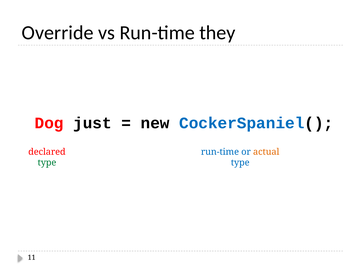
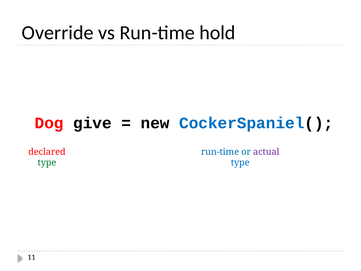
they: they -> hold (217, 33)
just: just -> give (92, 123)
actual colour: orange -> purple (266, 152)
